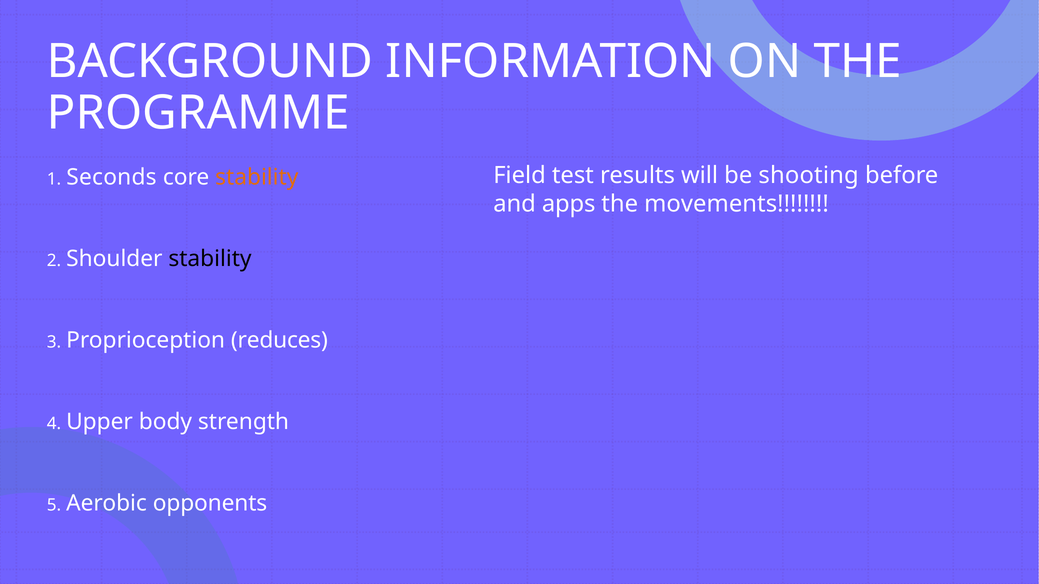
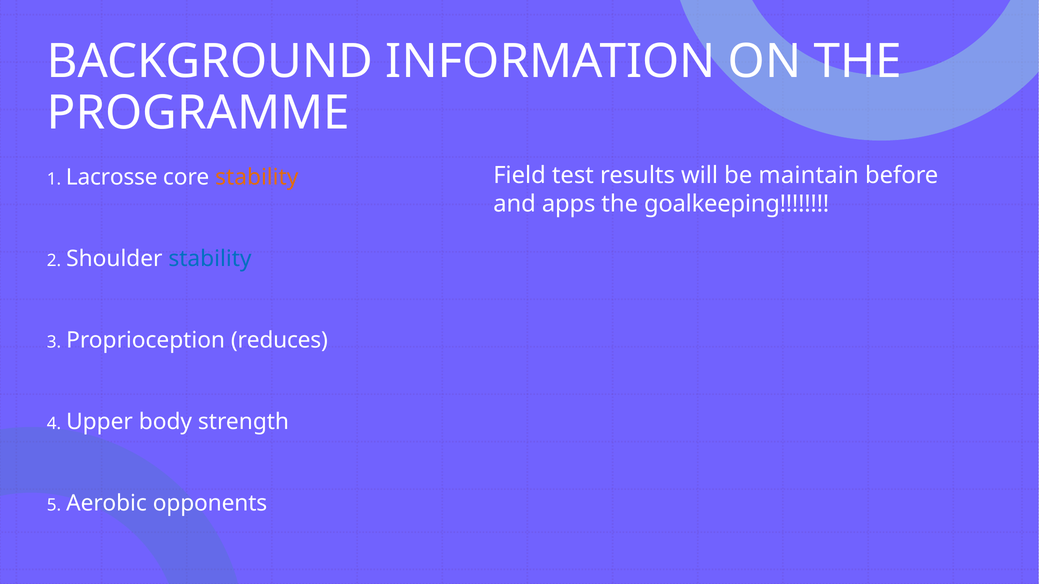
shooting: shooting -> maintain (809, 175)
Seconds: Seconds -> Lacrosse (112, 177)
movements: movements -> goalkeeping (737, 204)
stability colour: black -> blue (210, 259)
